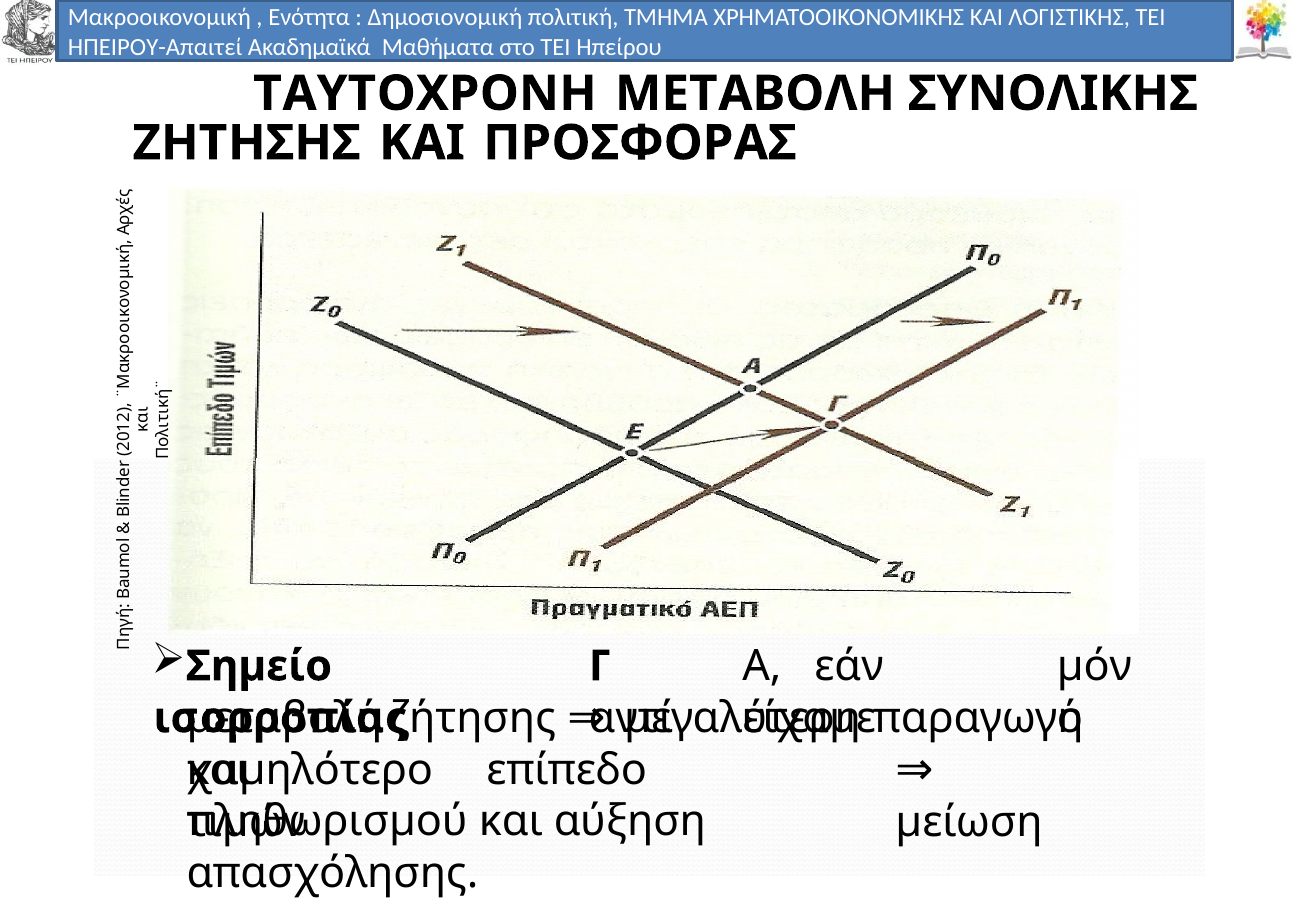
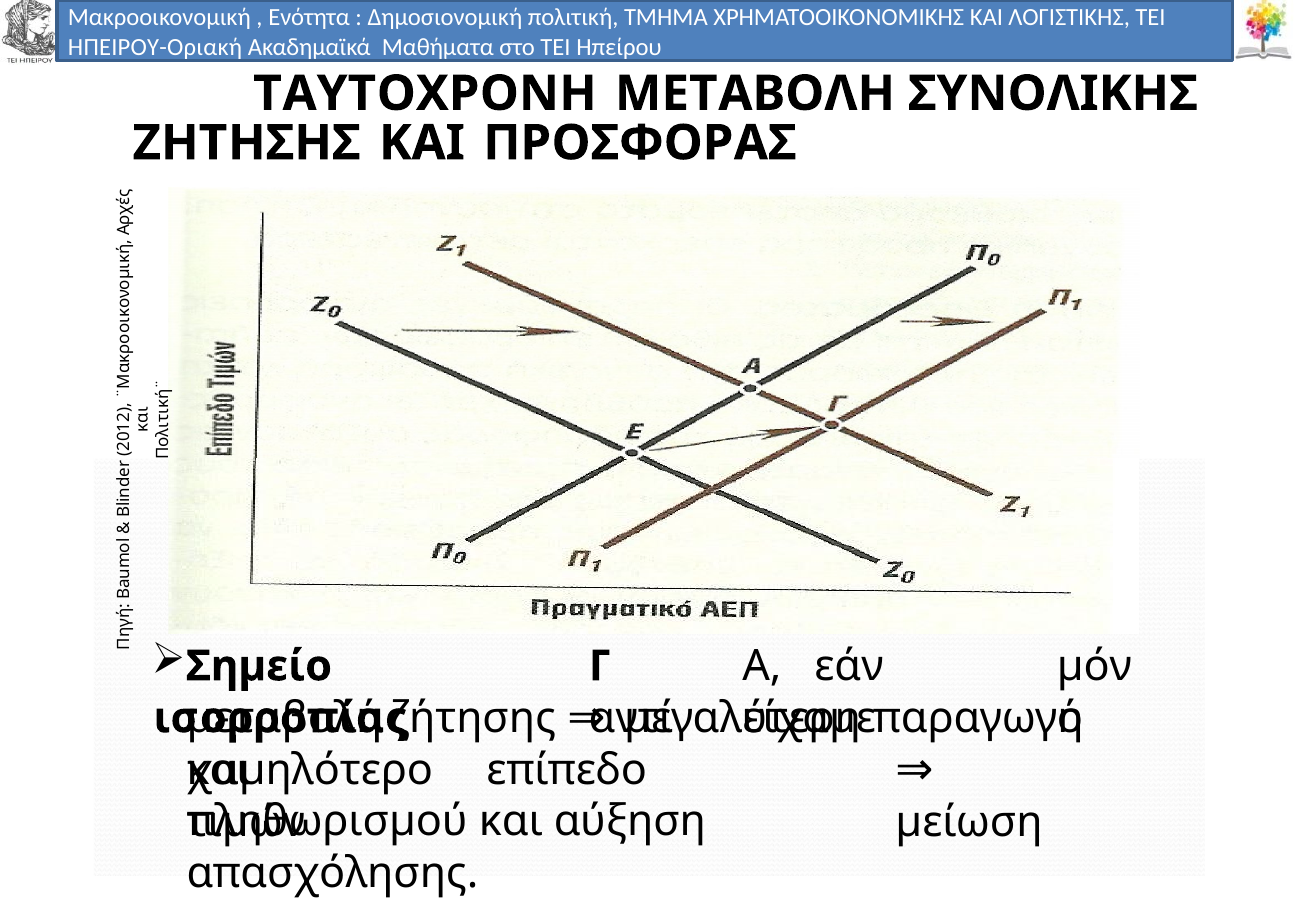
ΗΠΕΙΡΟΥ-Απαιτεί: ΗΠΕΙΡΟΥ-Απαιτεί -> ΗΠΕΙΡΟΥ-Οριακή (155, 47)
